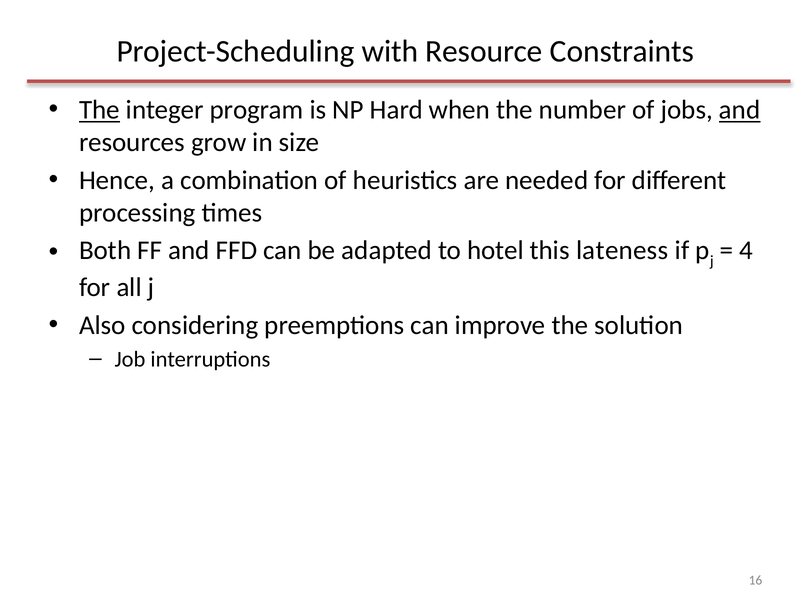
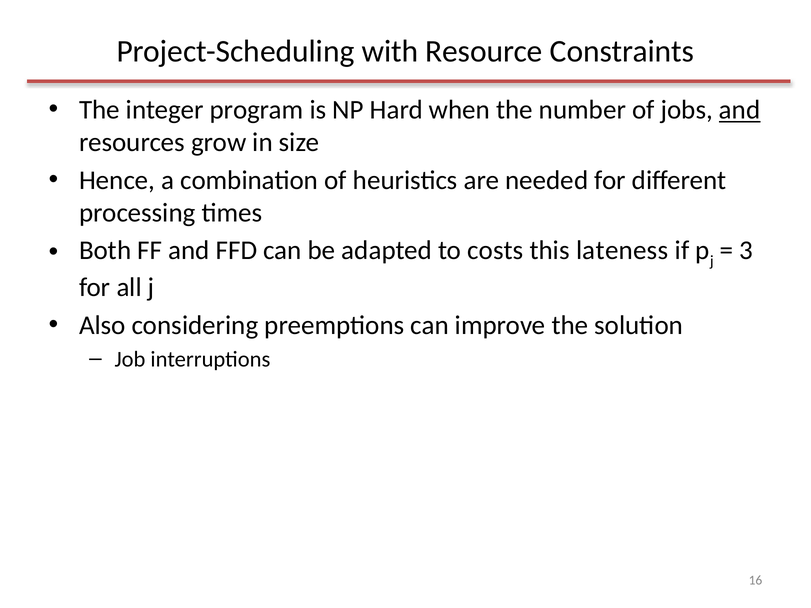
The underline: present -> none (99, 110)
hotel: hotel -> costs (495, 251)
4: 4 -> 3 (746, 251)
